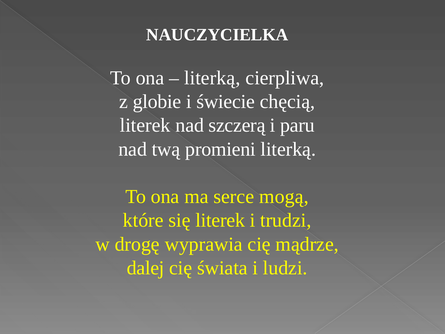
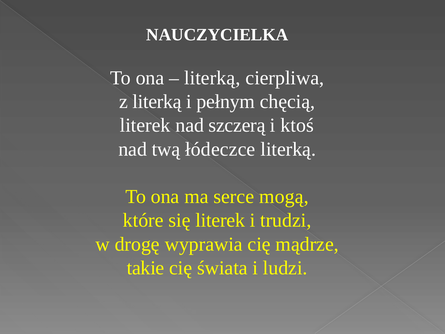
z globie: globie -> literką (157, 102)
świecie: świecie -> pełnym (226, 102)
paru: paru -> ktoś (297, 125)
promieni: promieni -> łódeczce (220, 149)
dalej: dalej -> takie (146, 268)
